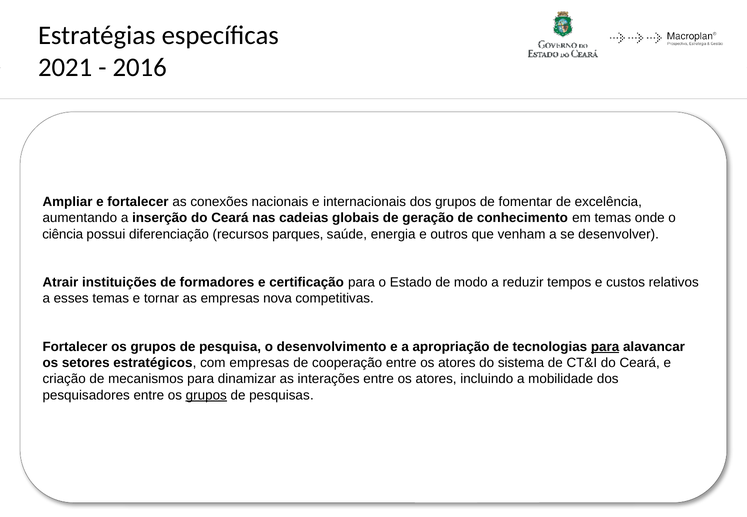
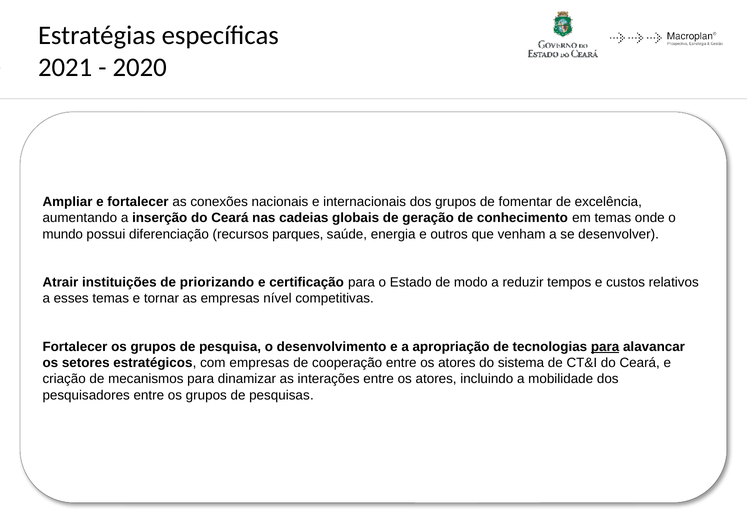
2016: 2016 -> 2020 (140, 67)
ciência: ciência -> mundo (63, 234)
formadores: formadores -> priorizando (217, 283)
nova: nova -> nível (277, 299)
grupos underline: present -> none (206, 395)
